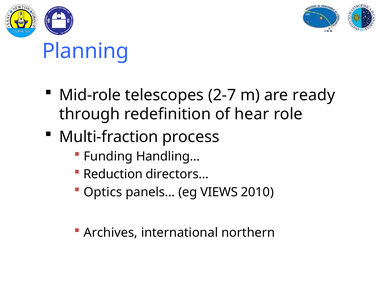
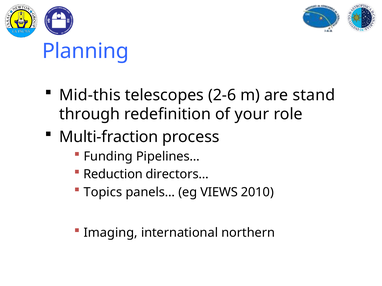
Mid-role: Mid-role -> Mid-this (90, 95)
2-7: 2-7 -> 2-6 (222, 95)
ready: ready -> stand (314, 95)
hear: hear -> your (252, 114)
Handling…: Handling… -> Pipelines… (168, 157)
Optics: Optics -> Topics (103, 192)
Archives: Archives -> Imaging (111, 233)
